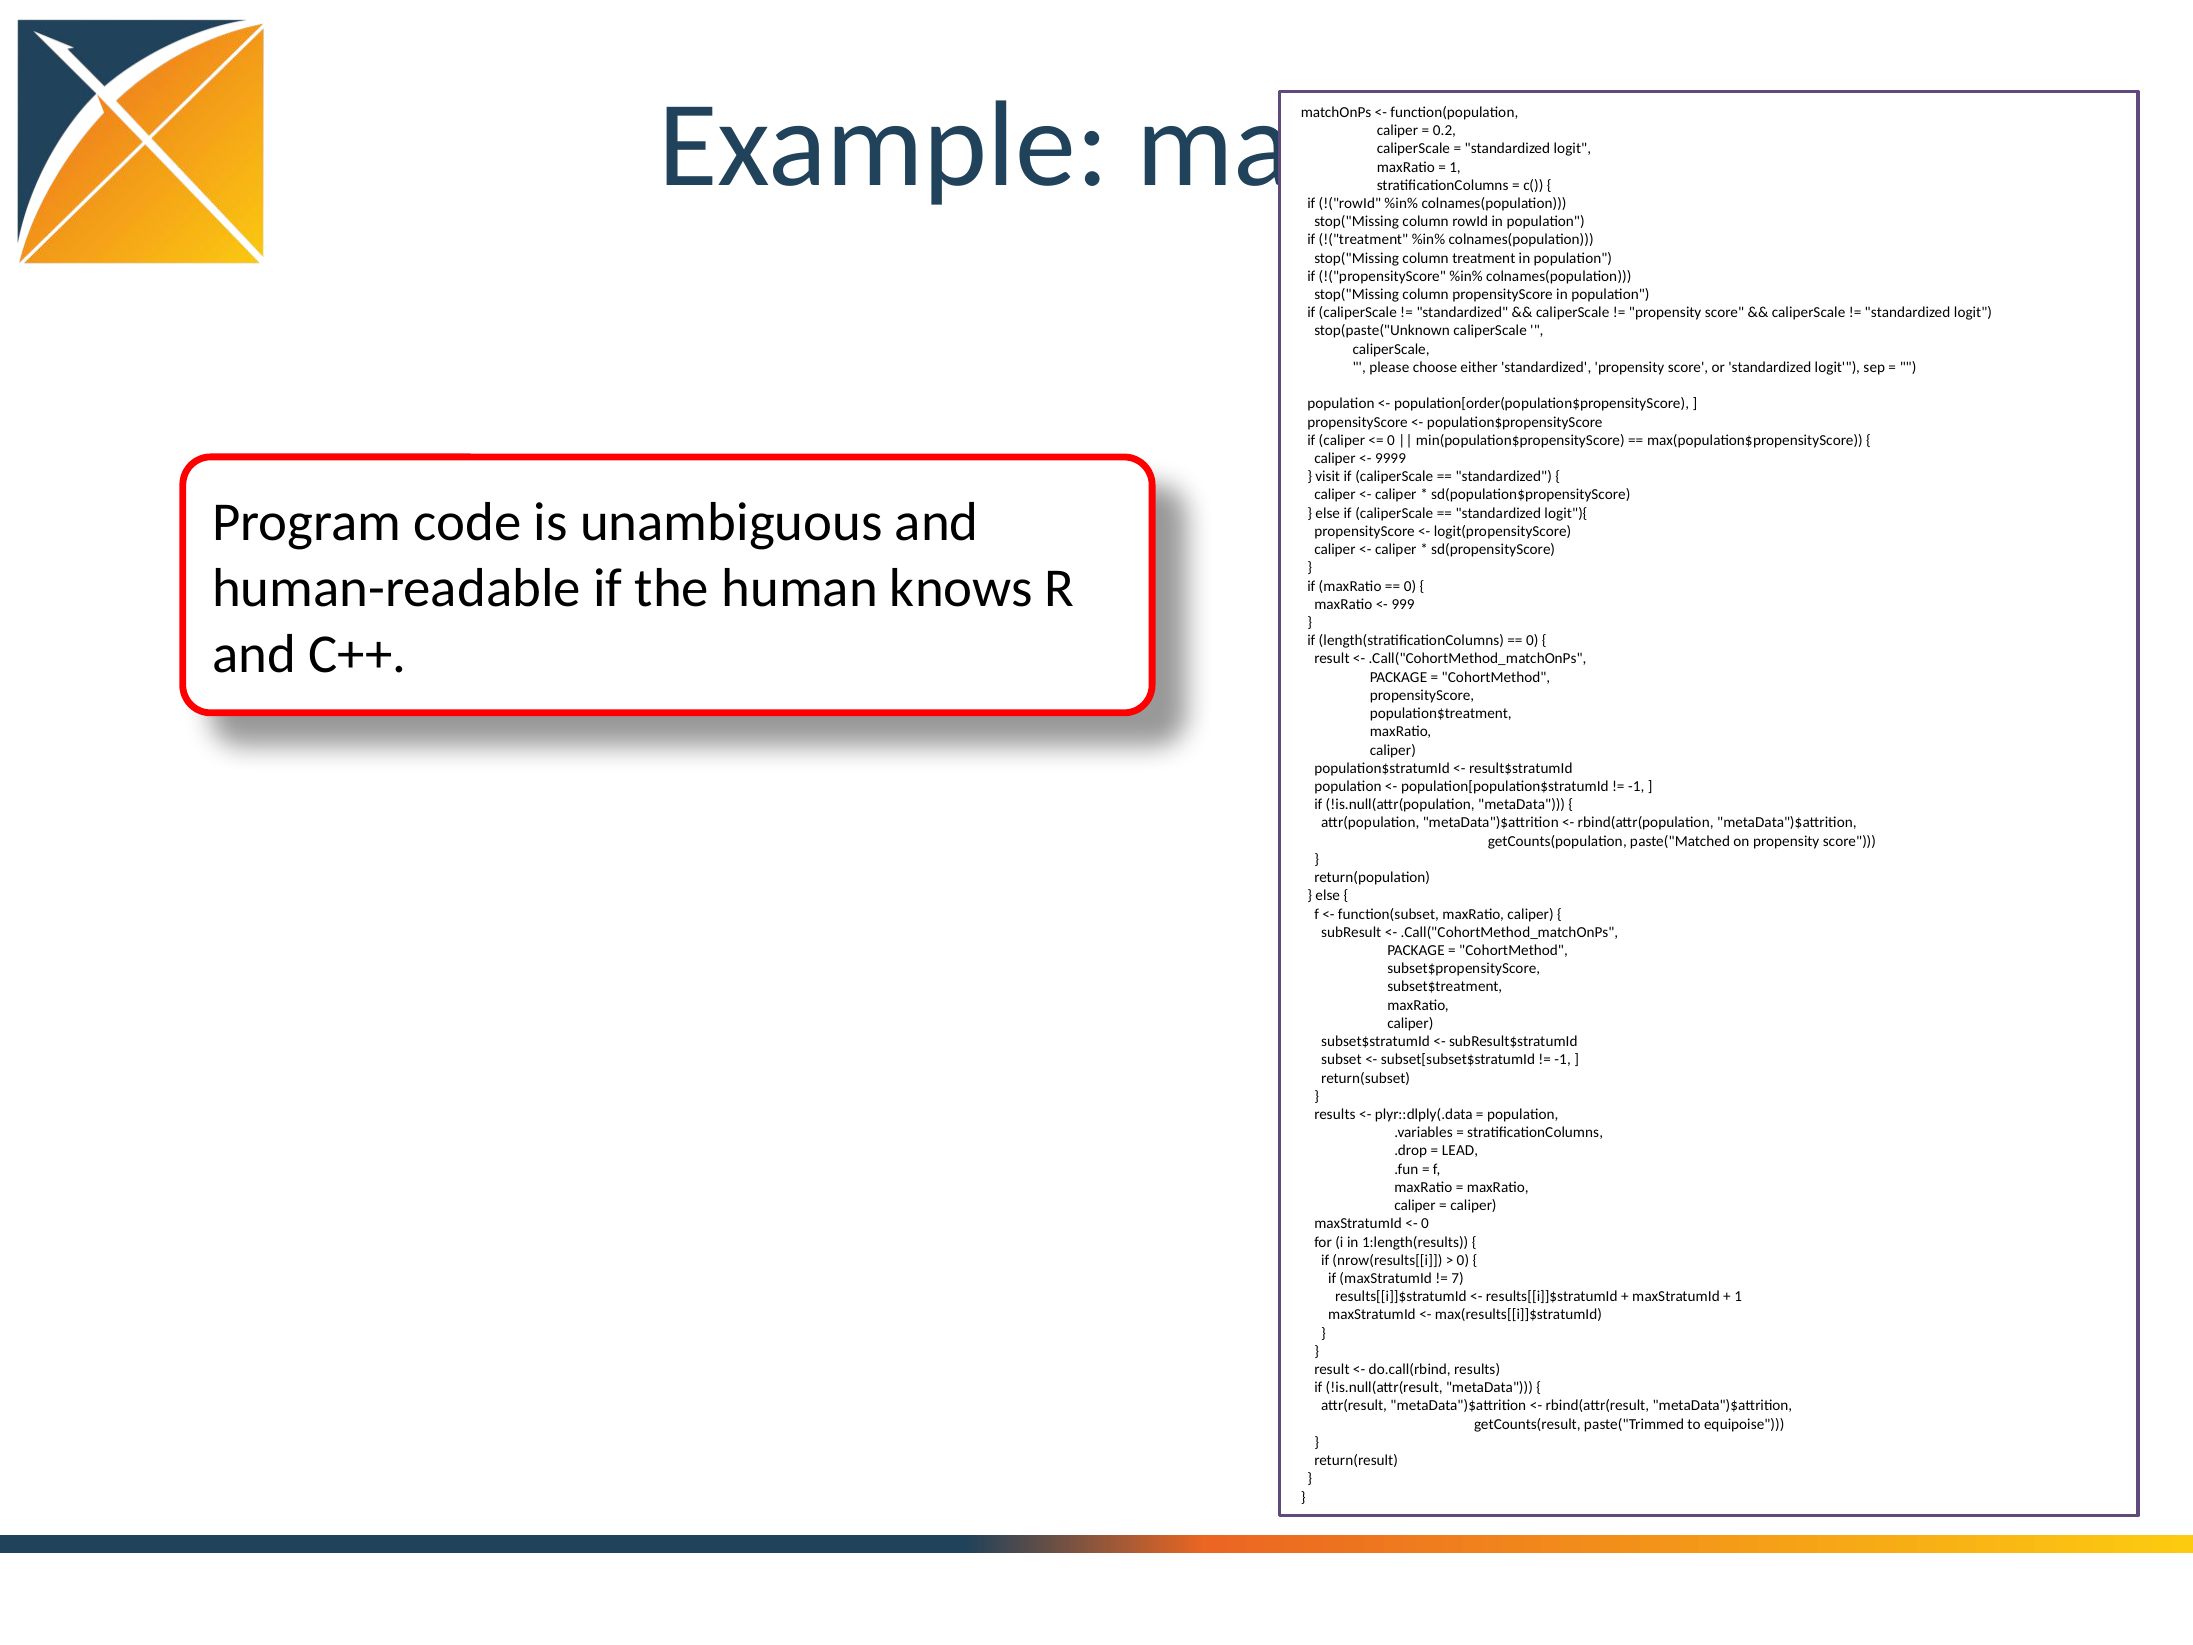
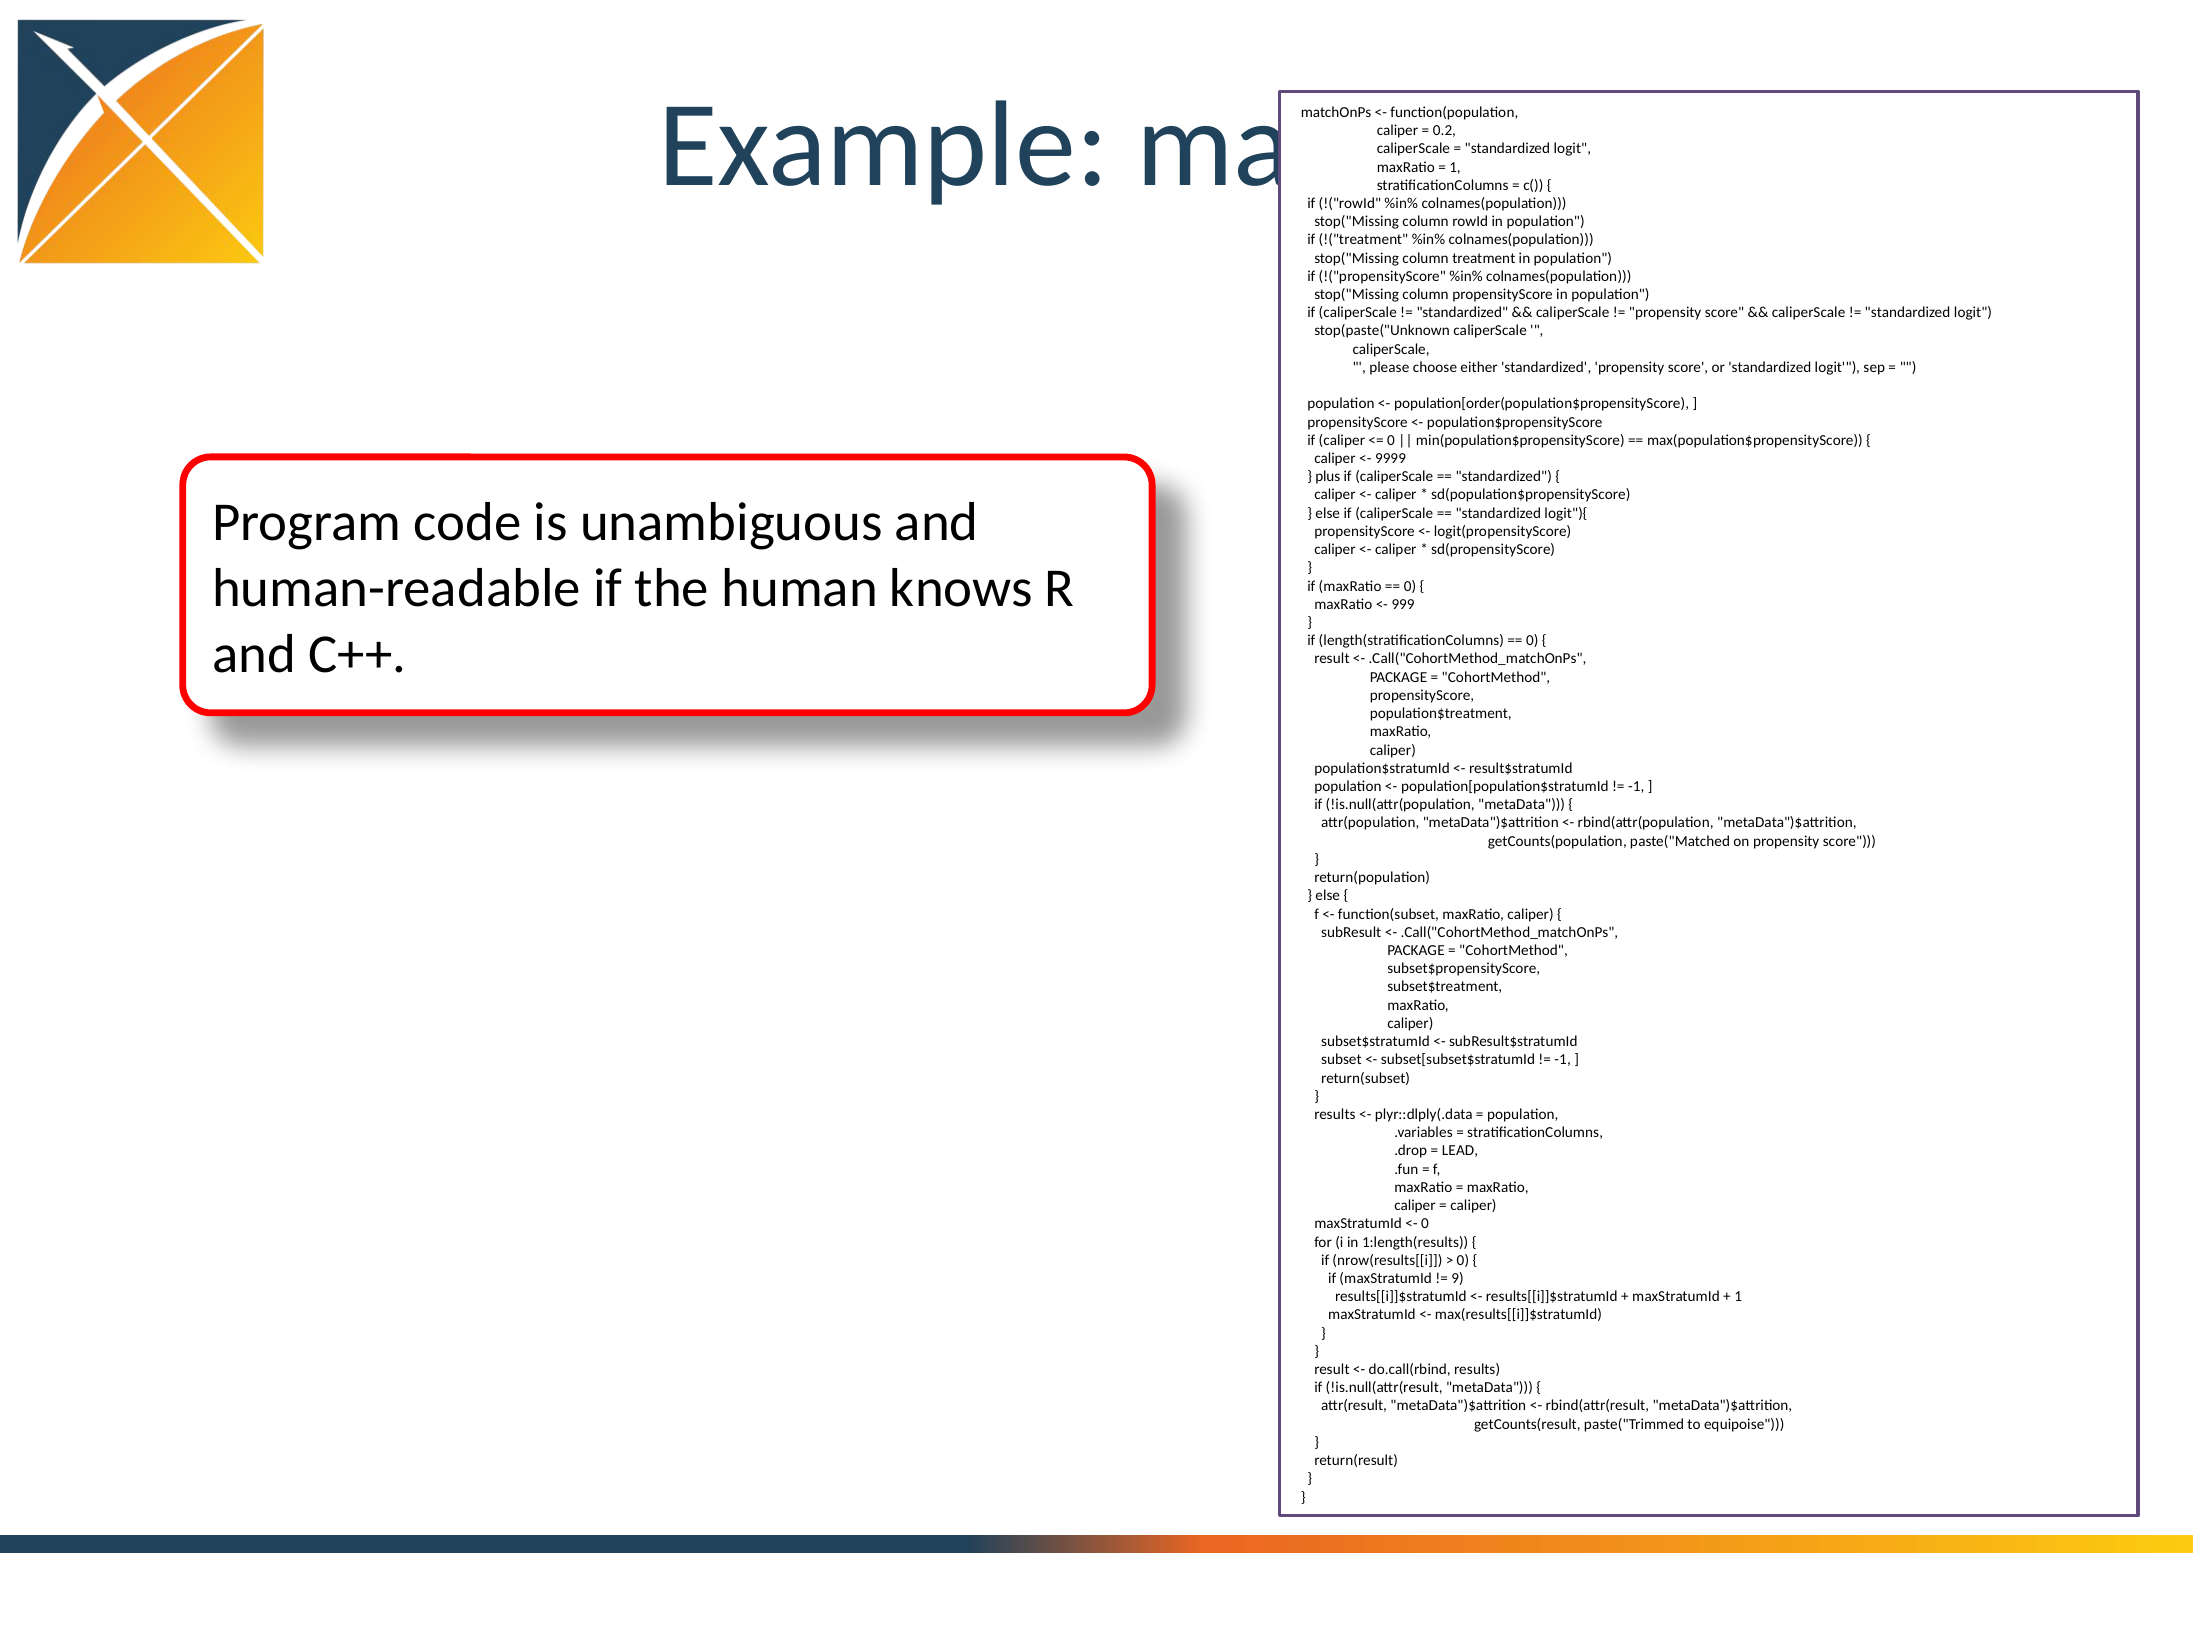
visit: visit -> plus (1328, 477)
7: 7 -> 9 (1458, 1278)
